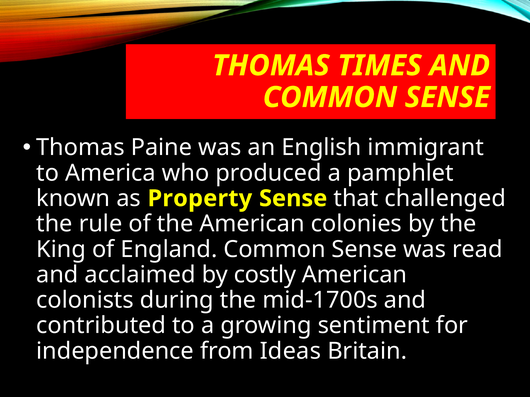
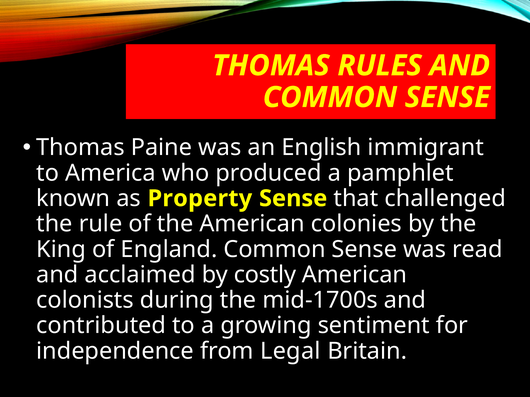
TIMES: TIMES -> RULES (380, 66)
Ideas: Ideas -> Legal (290, 351)
